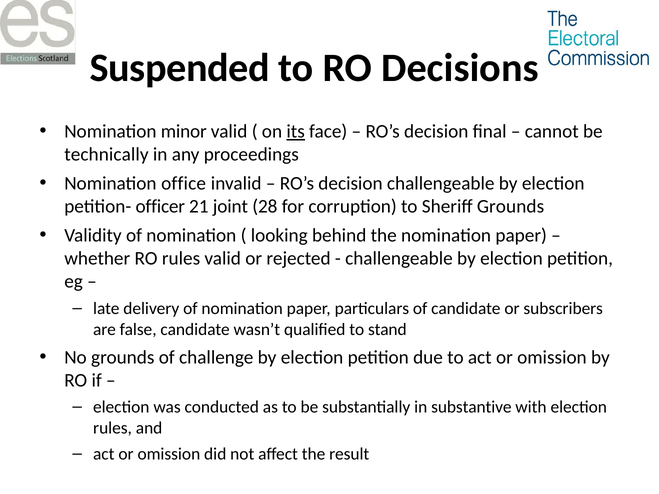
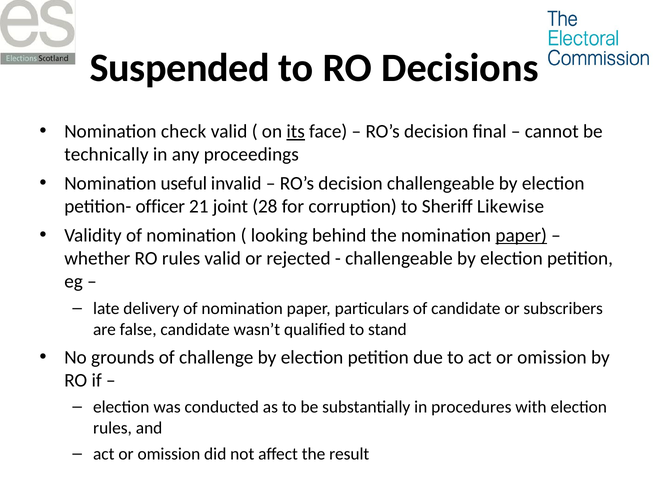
minor: minor -> check (184, 132)
office: office -> useful (184, 183)
Sheriff Grounds: Grounds -> Likewise (510, 207)
paper underline: none -> present (521, 235)
substantive: substantive -> procedures (471, 407)
